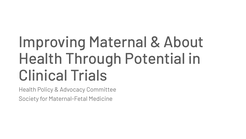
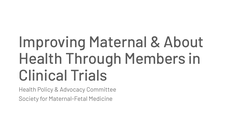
Potential: Potential -> Members (155, 59)
